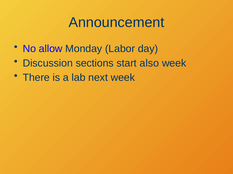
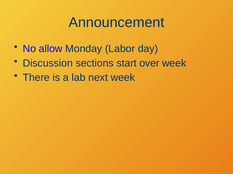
also: also -> over (149, 63)
